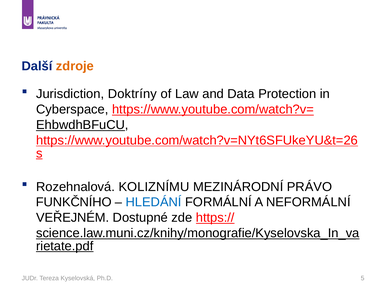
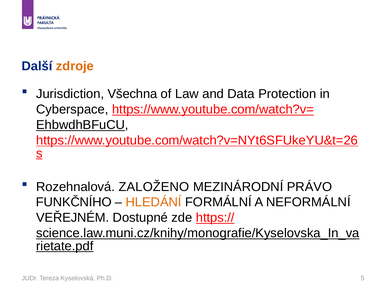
Doktríny: Doktríny -> Všechna (133, 94)
KOLIZNÍMU: KOLIZNÍMU -> ZALOŽENO (154, 187)
HLEDÁNÍ colour: blue -> orange (154, 202)
